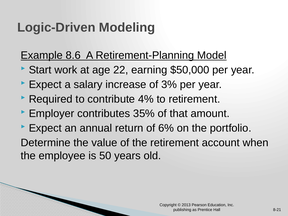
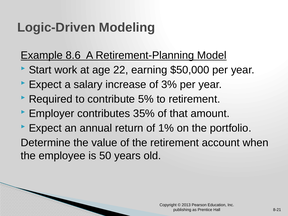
4%: 4% -> 5% (146, 99)
6%: 6% -> 1% (166, 128)
